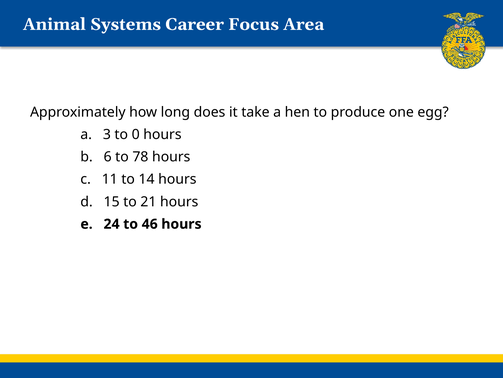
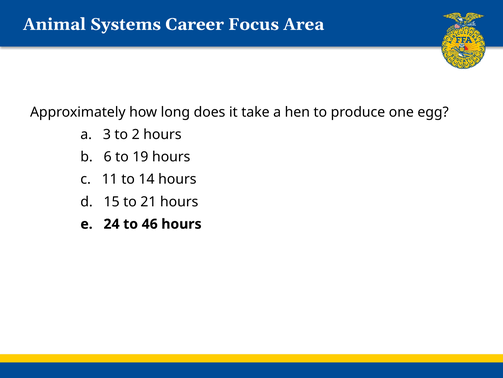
0: 0 -> 2 (136, 134)
78: 78 -> 19 (140, 157)
